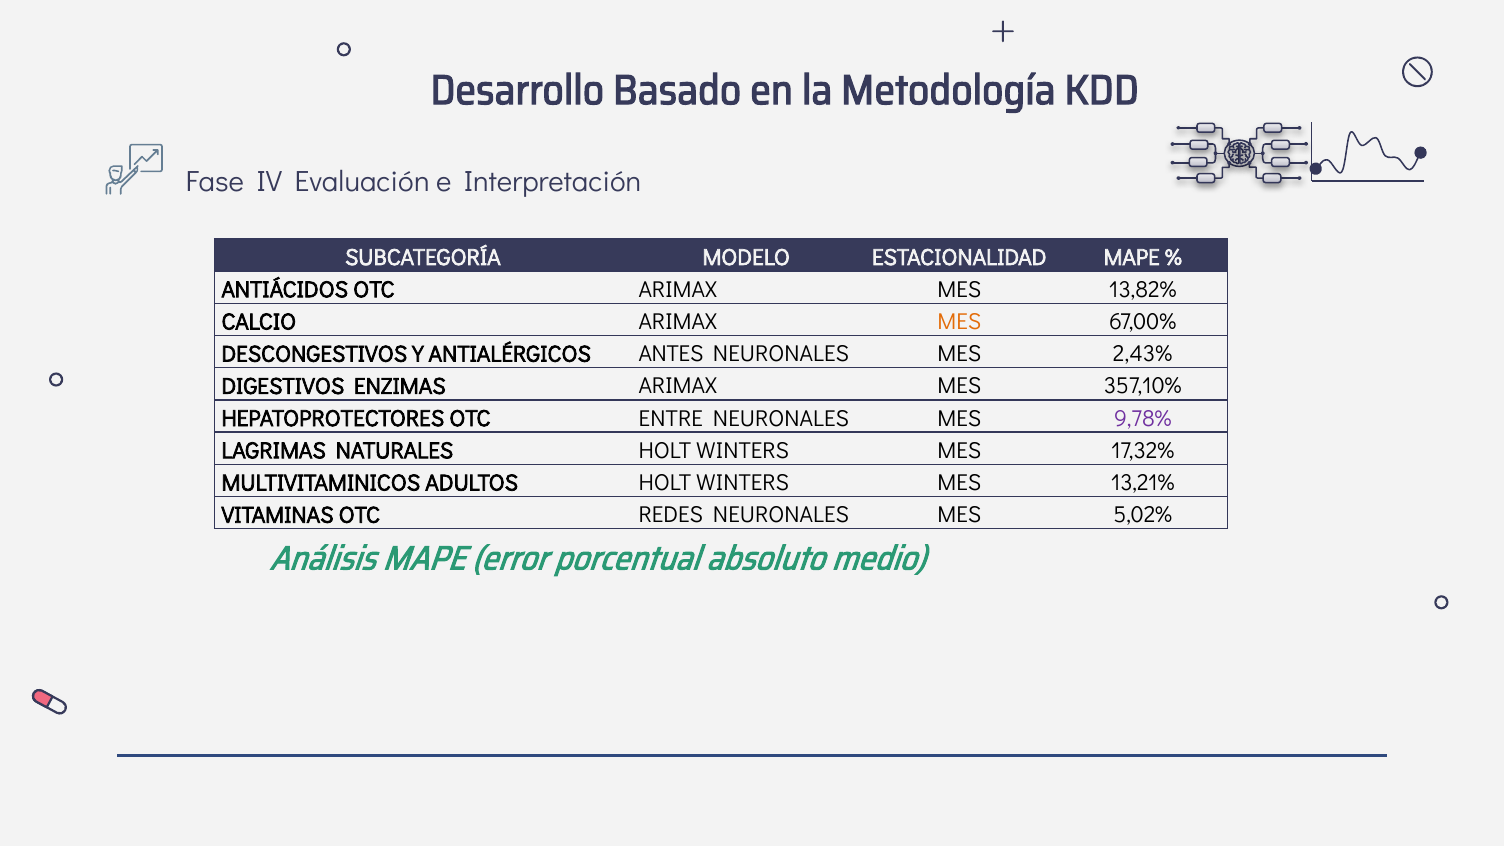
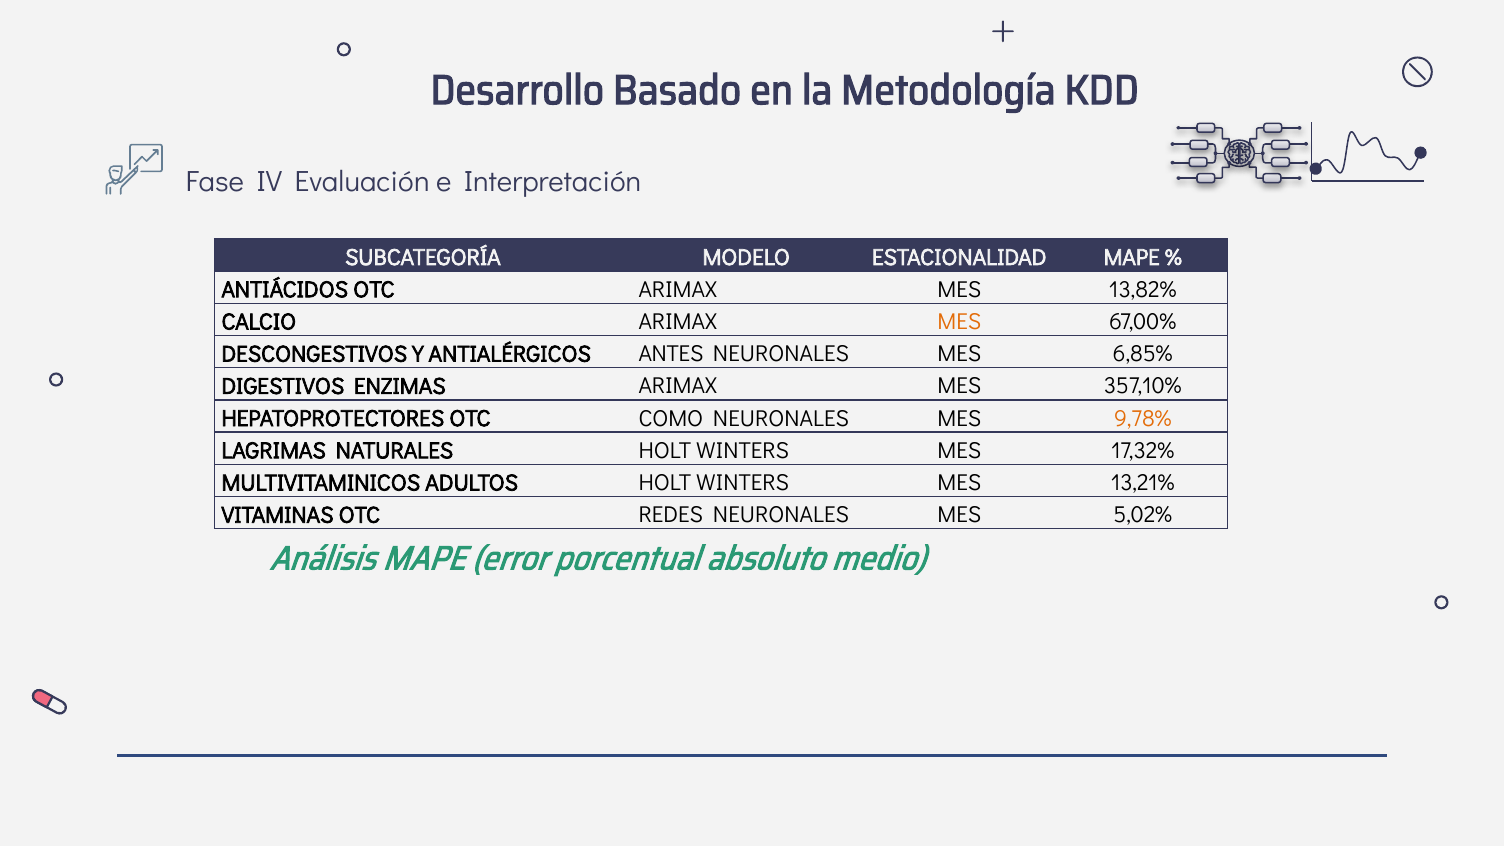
2,43%: 2,43% -> 6,85% (1143, 354)
ENTRE: ENTRE -> COMO (671, 418)
9,78% colour: purple -> orange (1143, 418)
